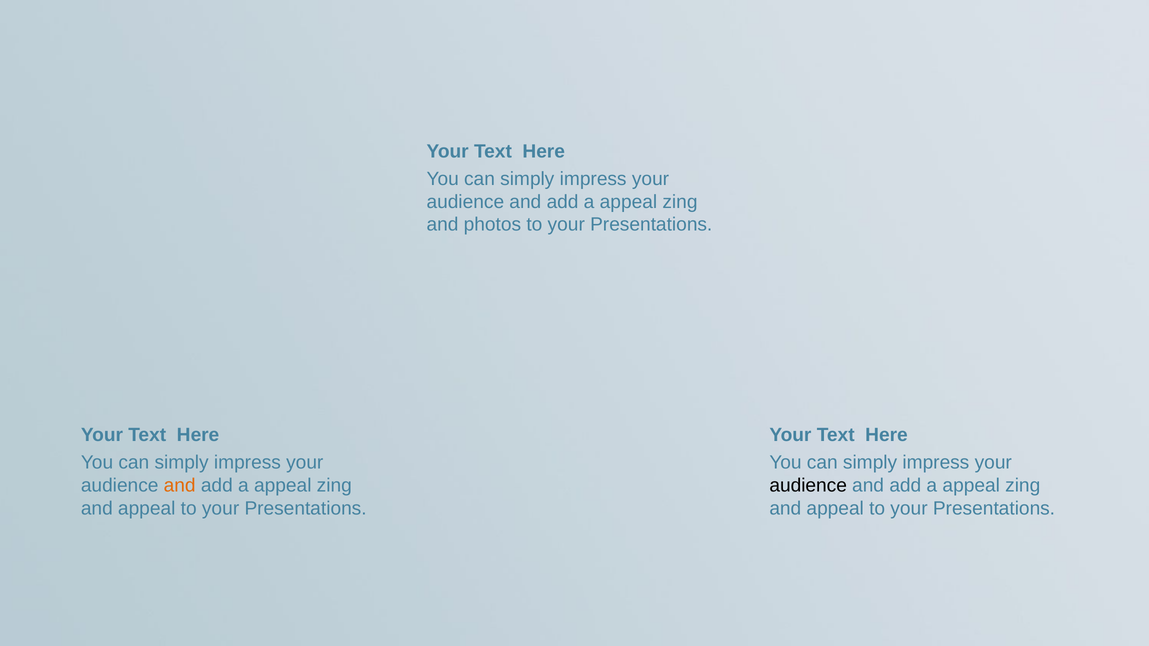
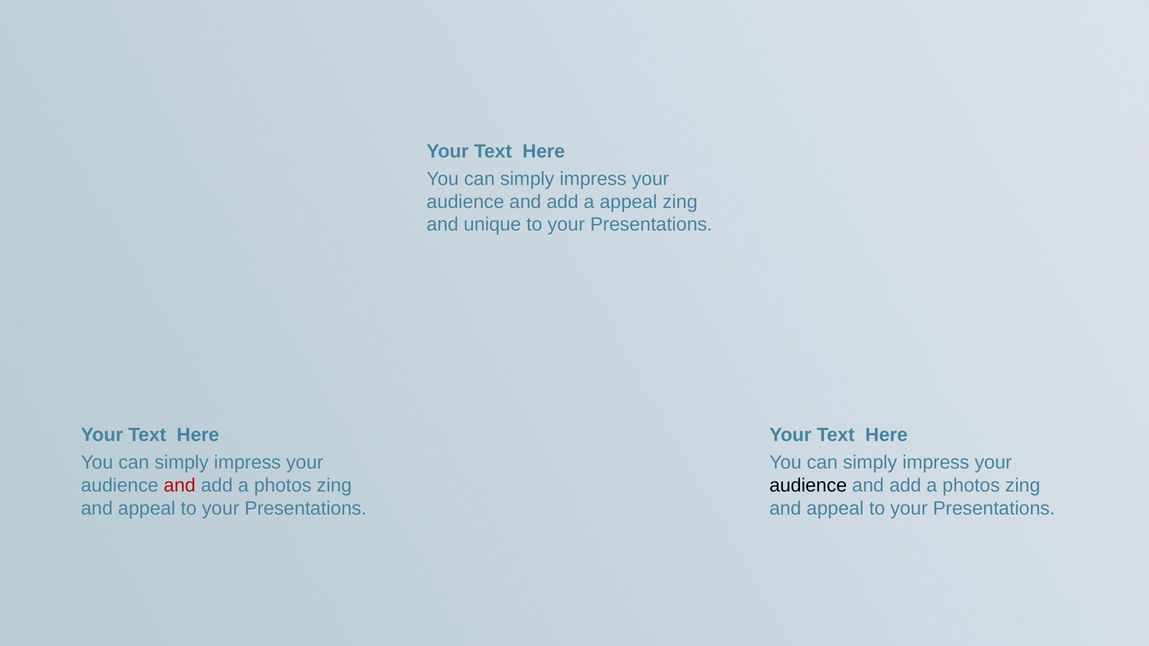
photos: photos -> unique (492, 225)
and colour: orange -> red (180, 486)
appeal: appeal -> photos (283, 486)
appeal: appeal -> photos (971, 486)
